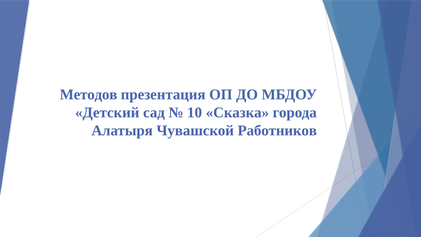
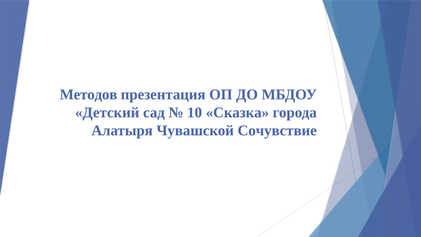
Работников: Работников -> Сочувствие (277, 130)
